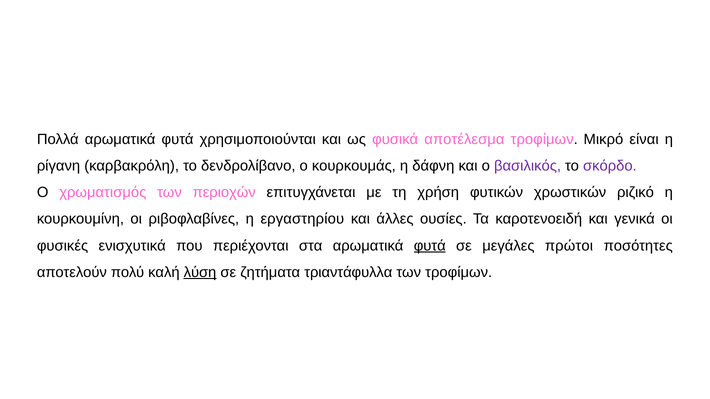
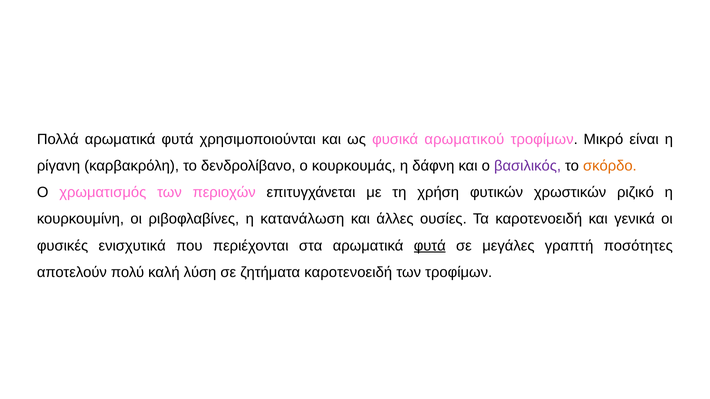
αποτέλεσμα: αποτέλεσμα -> αρωματικού (464, 139)
σκόρδο colour: purple -> orange (610, 166)
εργαστηρίου: εργαστηρίου -> κατανάλωση (302, 219)
πρώτοι: πρώτοι -> γραπτή (569, 246)
λύση underline: present -> none (200, 273)
ζητήματα τριαντάφυλλα: τριαντάφυλλα -> καροτενοειδή (348, 273)
